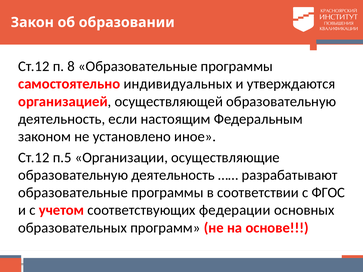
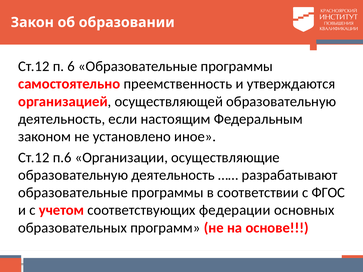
8: 8 -> 6 (71, 66)
индивидуальных: индивидуальных -> преемственность (178, 84)
п.5: п.5 -> п.6 (62, 158)
